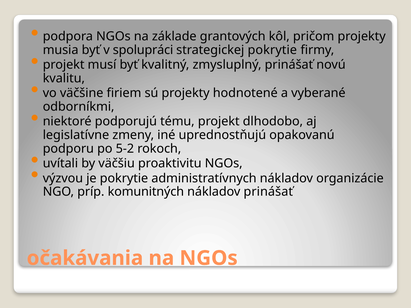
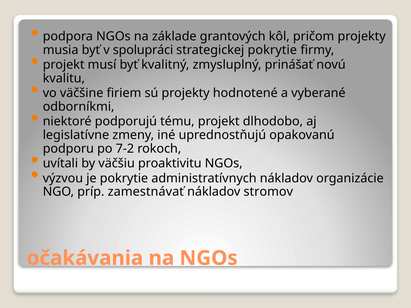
5-2: 5-2 -> 7-2 (125, 149)
komunitných: komunitných -> zamestnávať (146, 192)
nákladov prinášať: prinášať -> stromov (268, 192)
